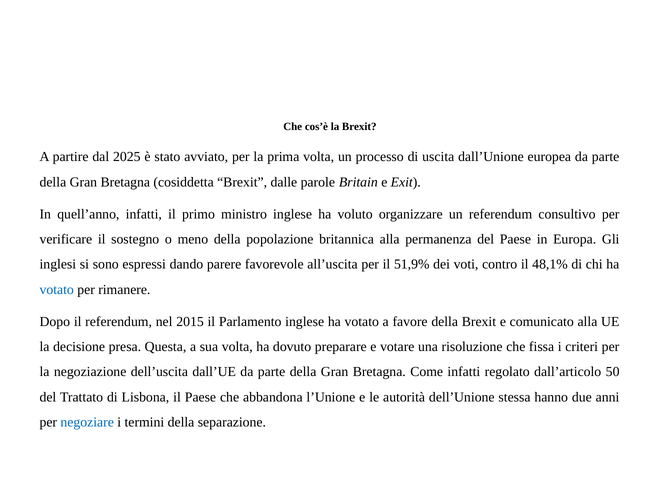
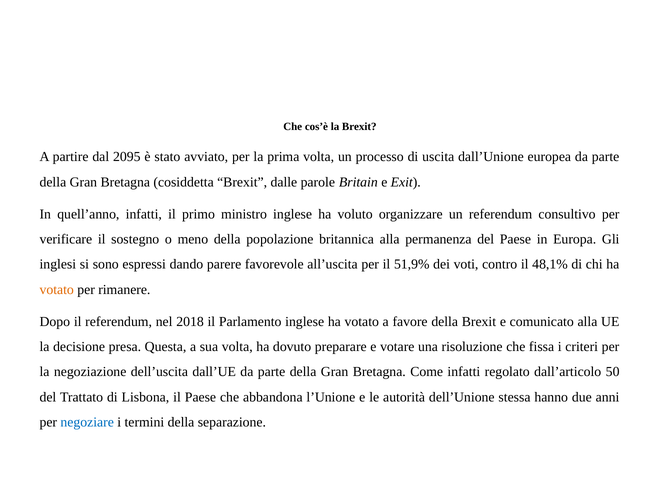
2025: 2025 -> 2095 (127, 157)
votato colour: blue -> orange (57, 290)
2015: 2015 -> 2018 (190, 321)
